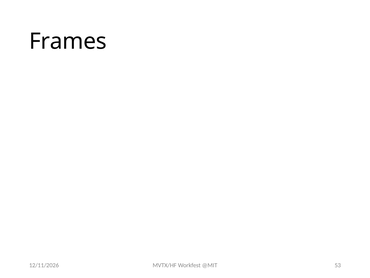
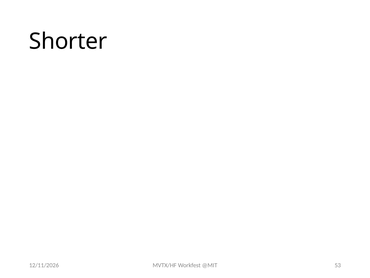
Frames: Frames -> Shorter (68, 41)
